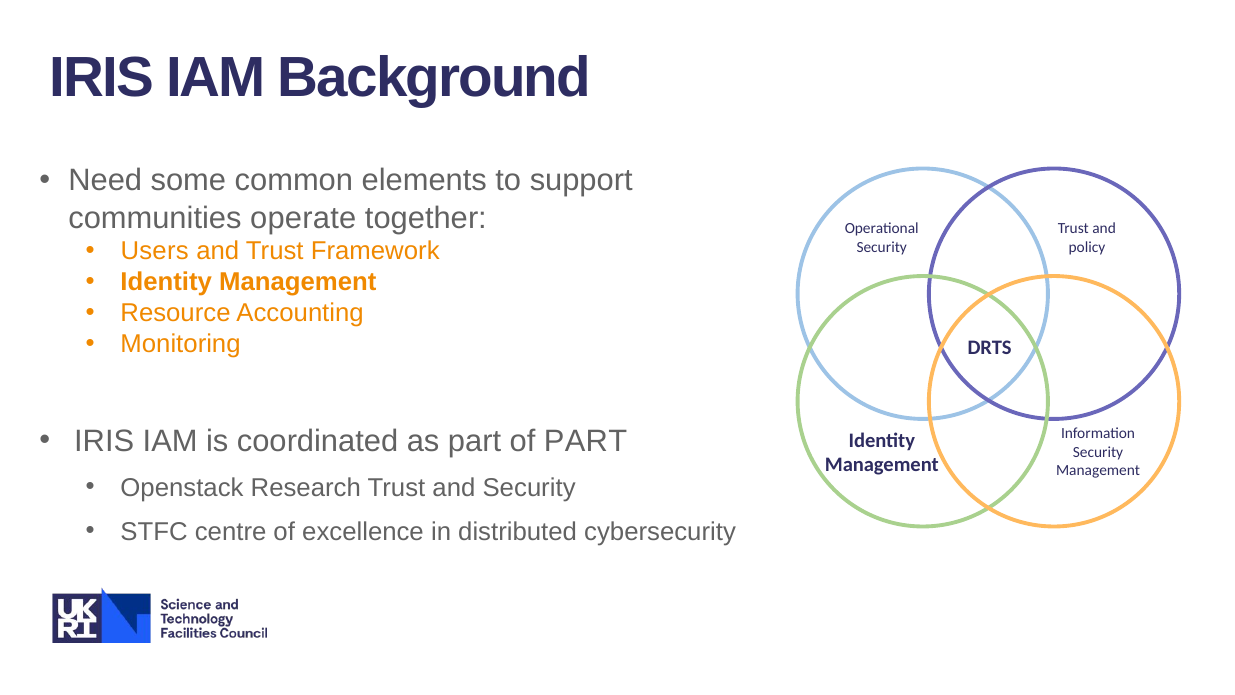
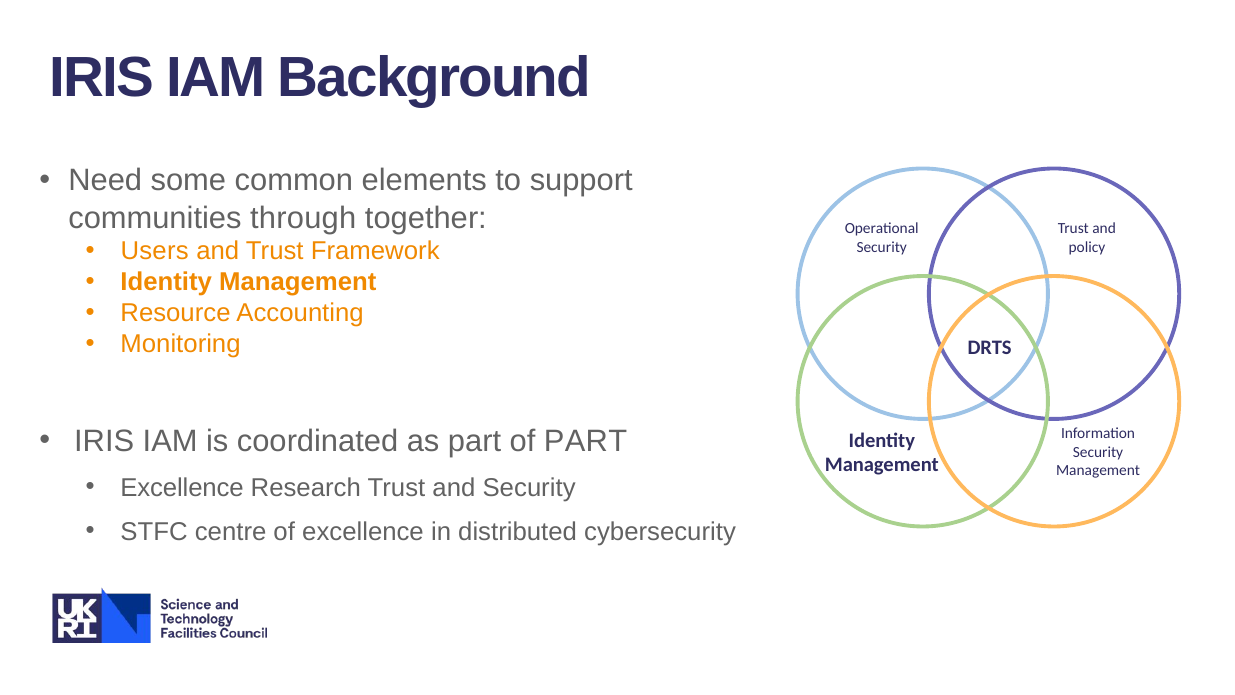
operate: operate -> through (303, 218)
Openstack: Openstack -> Excellence (182, 488)
